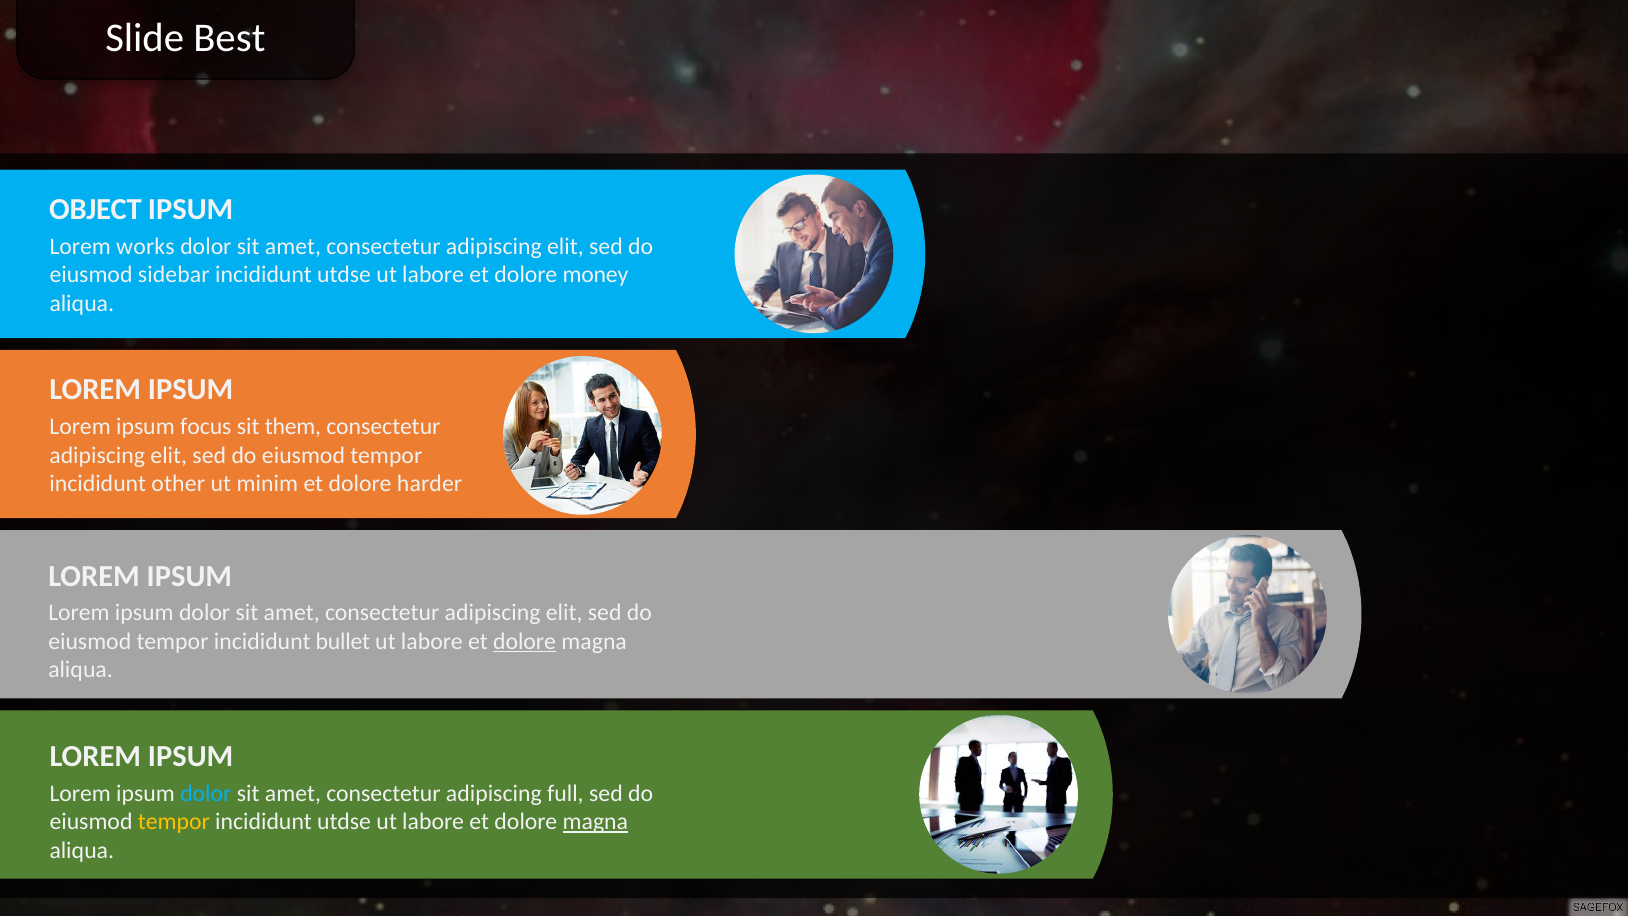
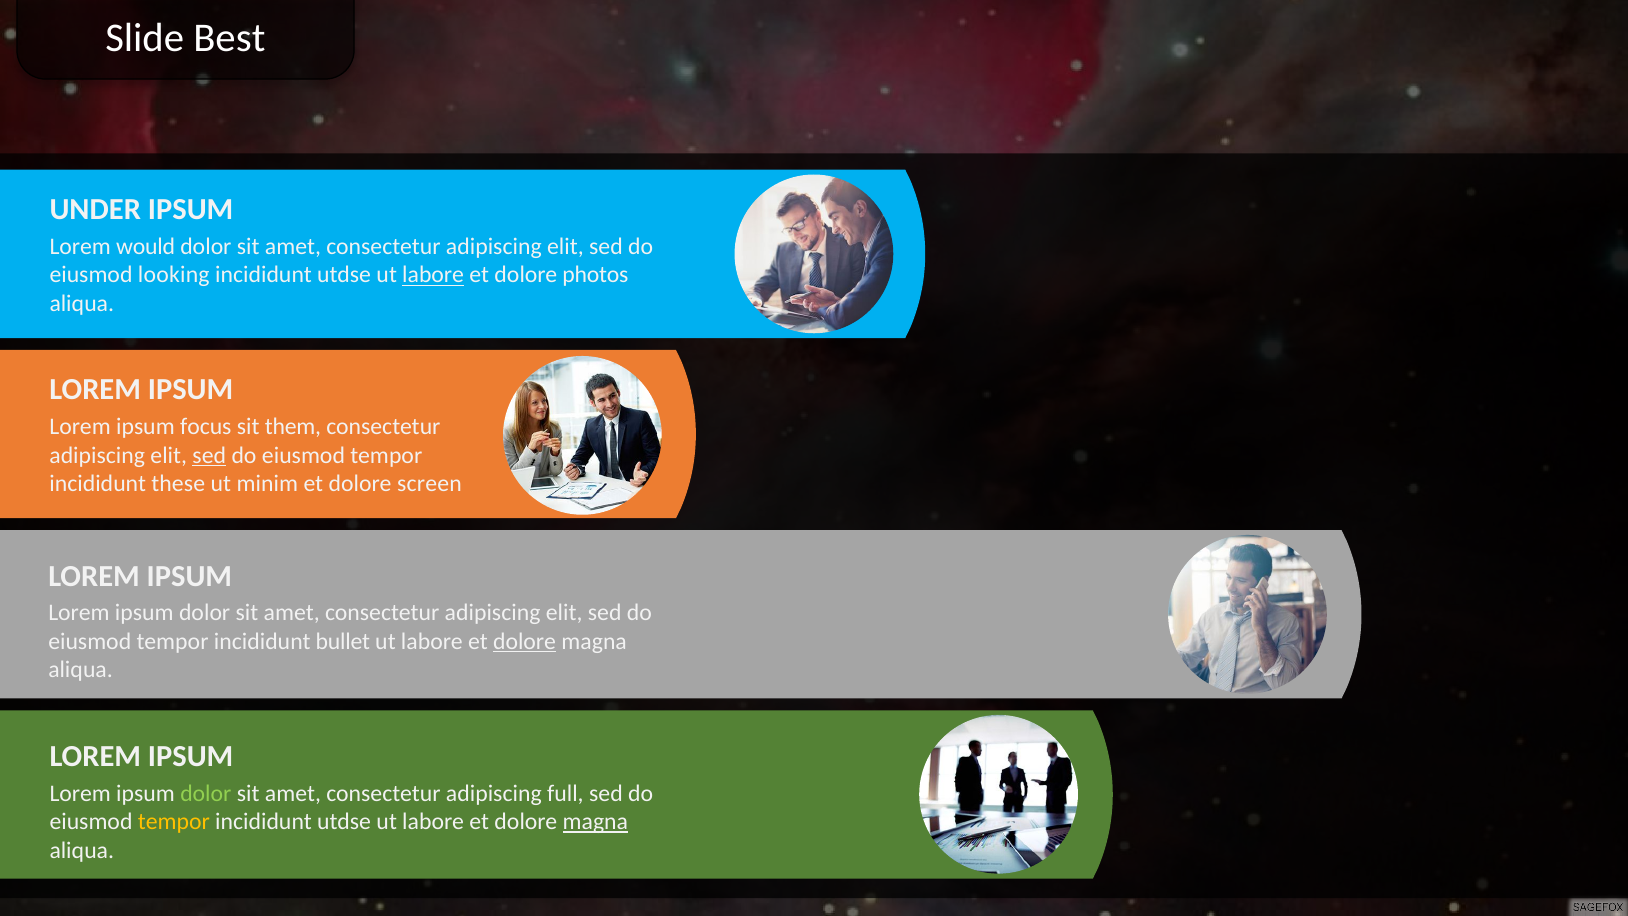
OBJECT: OBJECT -> UNDER (95, 210)
works: works -> would (146, 246)
sidebar: sidebar -> looking (174, 275)
labore underline: none -> present (433, 275)
money: money -> photos (595, 275)
sed underline: none -> present (209, 455)
other: other -> these (178, 484)
harder: harder -> screen (430, 484)
dolor colour: light blue -> light green (206, 793)
